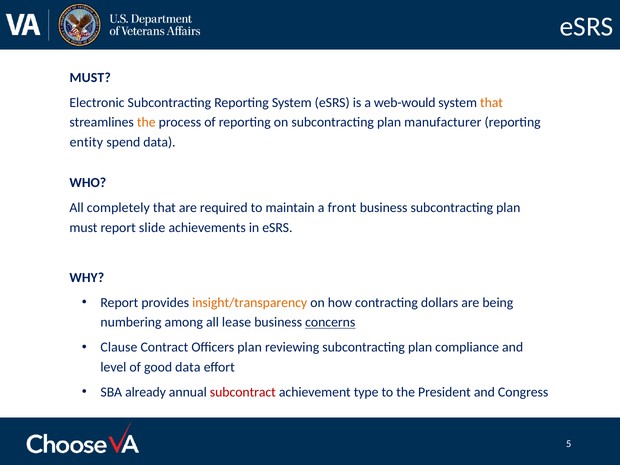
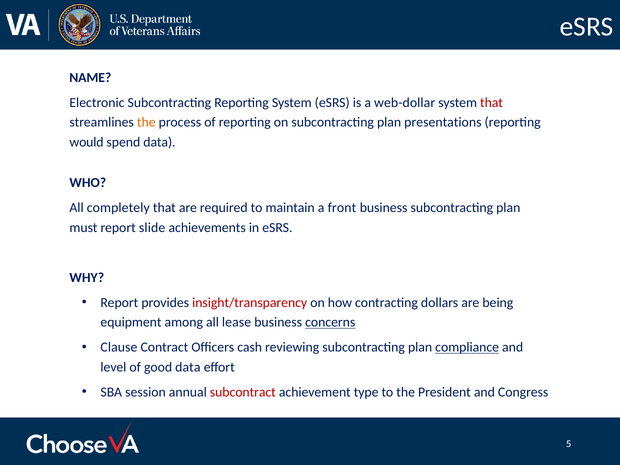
MUST: MUST -> NAME (90, 78)
web-would: web-would -> web-dollar (405, 103)
that colour: orange -> red (492, 103)
manufacturer: manufacturer -> presentations (443, 122)
entity: entity -> would (87, 142)
insight/transparency colour: orange -> red (250, 303)
numbering: numbering -> equipment (131, 322)
Officers plan: plan -> cash (250, 347)
compliance underline: none -> present (467, 347)
already: already -> session (145, 392)
